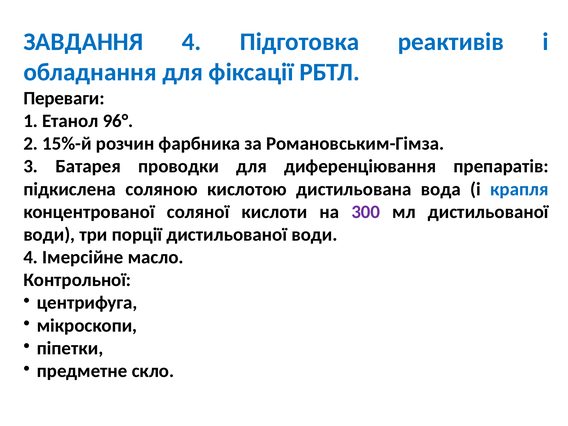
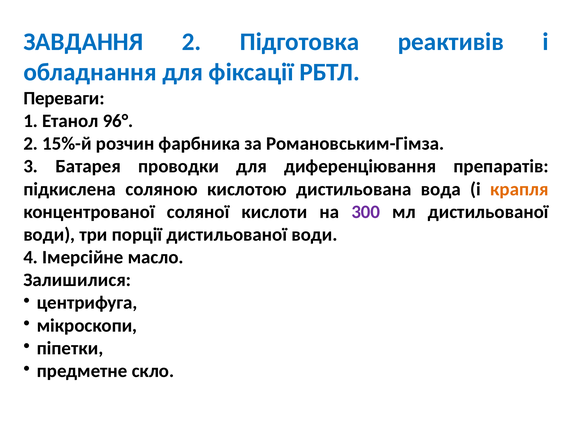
ЗАВДАННЯ 4: 4 -> 2 (192, 42)
крапля colour: blue -> orange (519, 189)
Контрольної: Контрольної -> Залишилися (77, 280)
